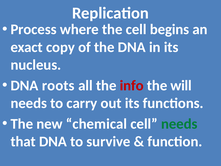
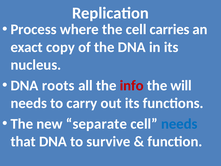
begins: begins -> carries (170, 29)
chemical: chemical -> separate (96, 124)
needs colour: green -> blue (179, 124)
